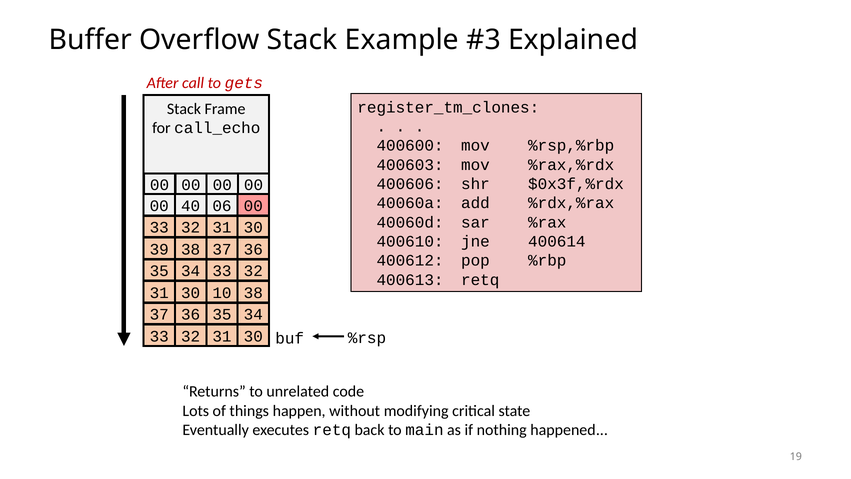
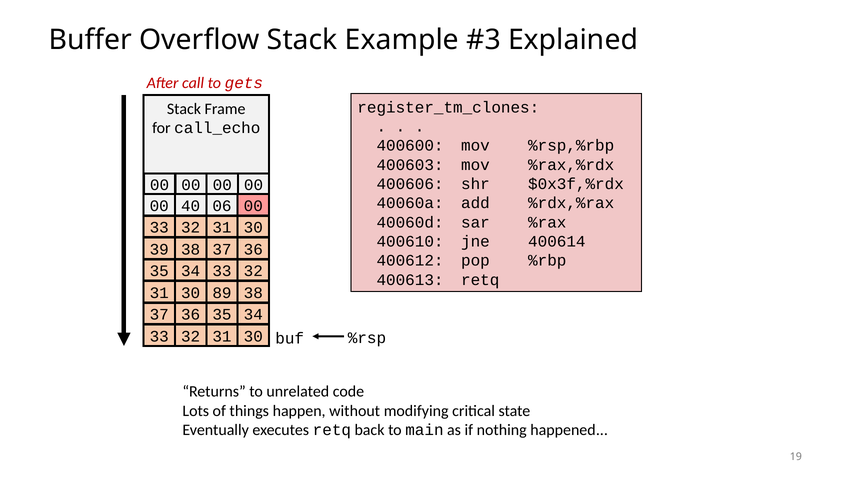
10: 10 -> 89 (222, 293)
